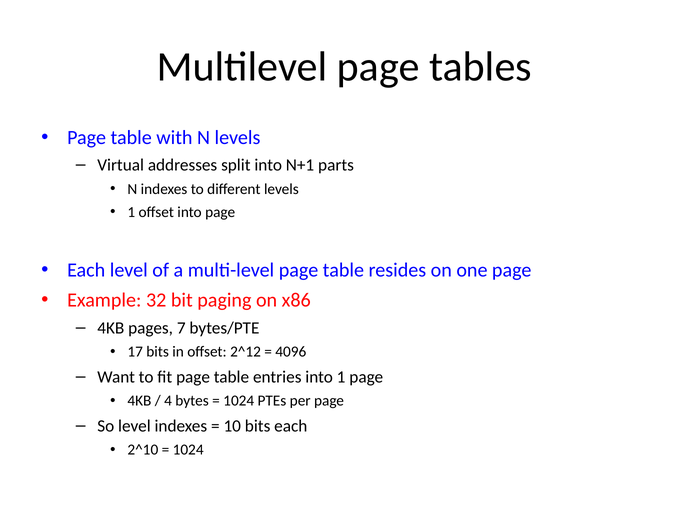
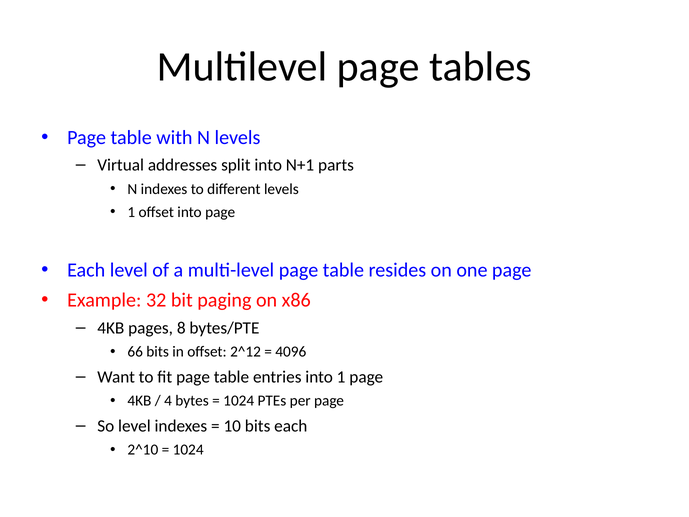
7: 7 -> 8 (181, 328)
17: 17 -> 66 (135, 352)
